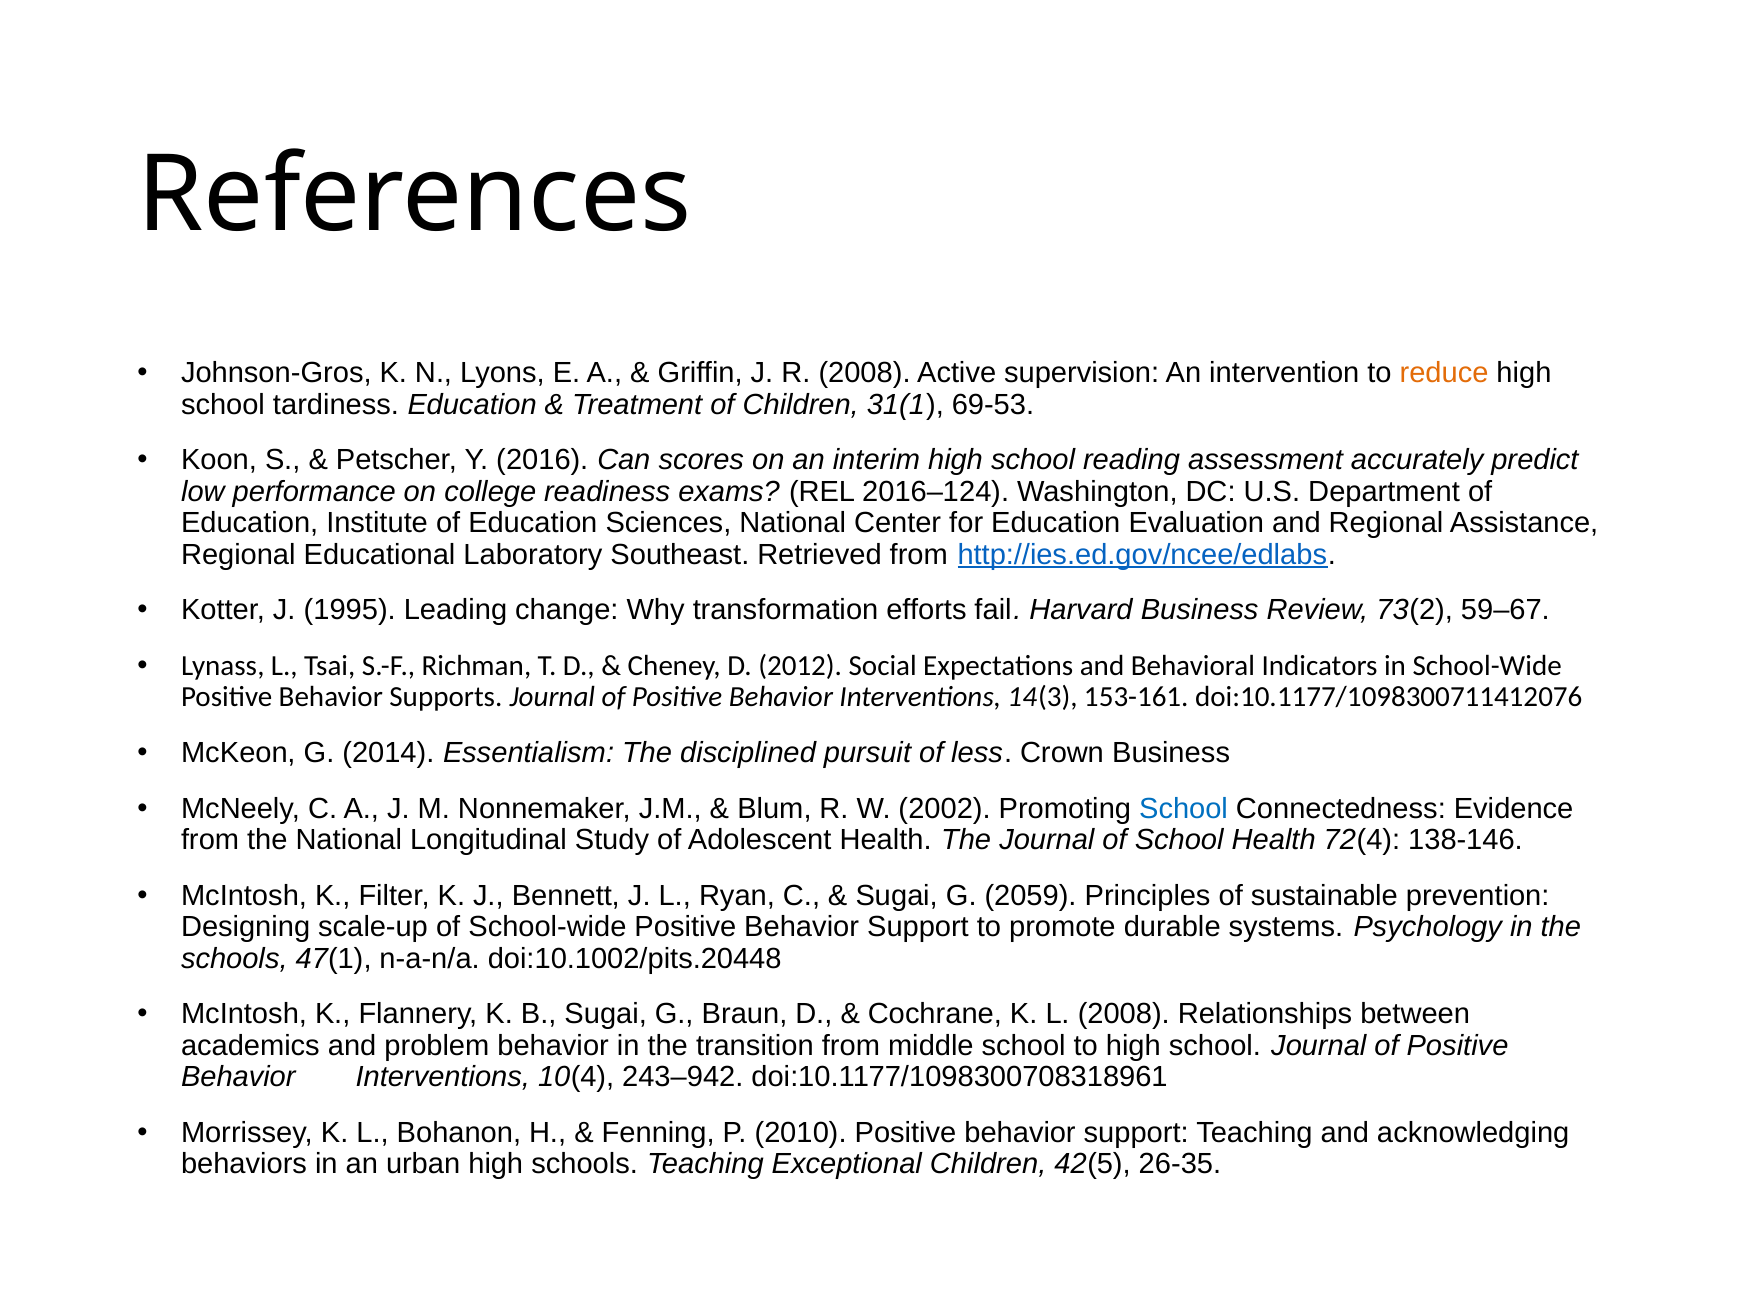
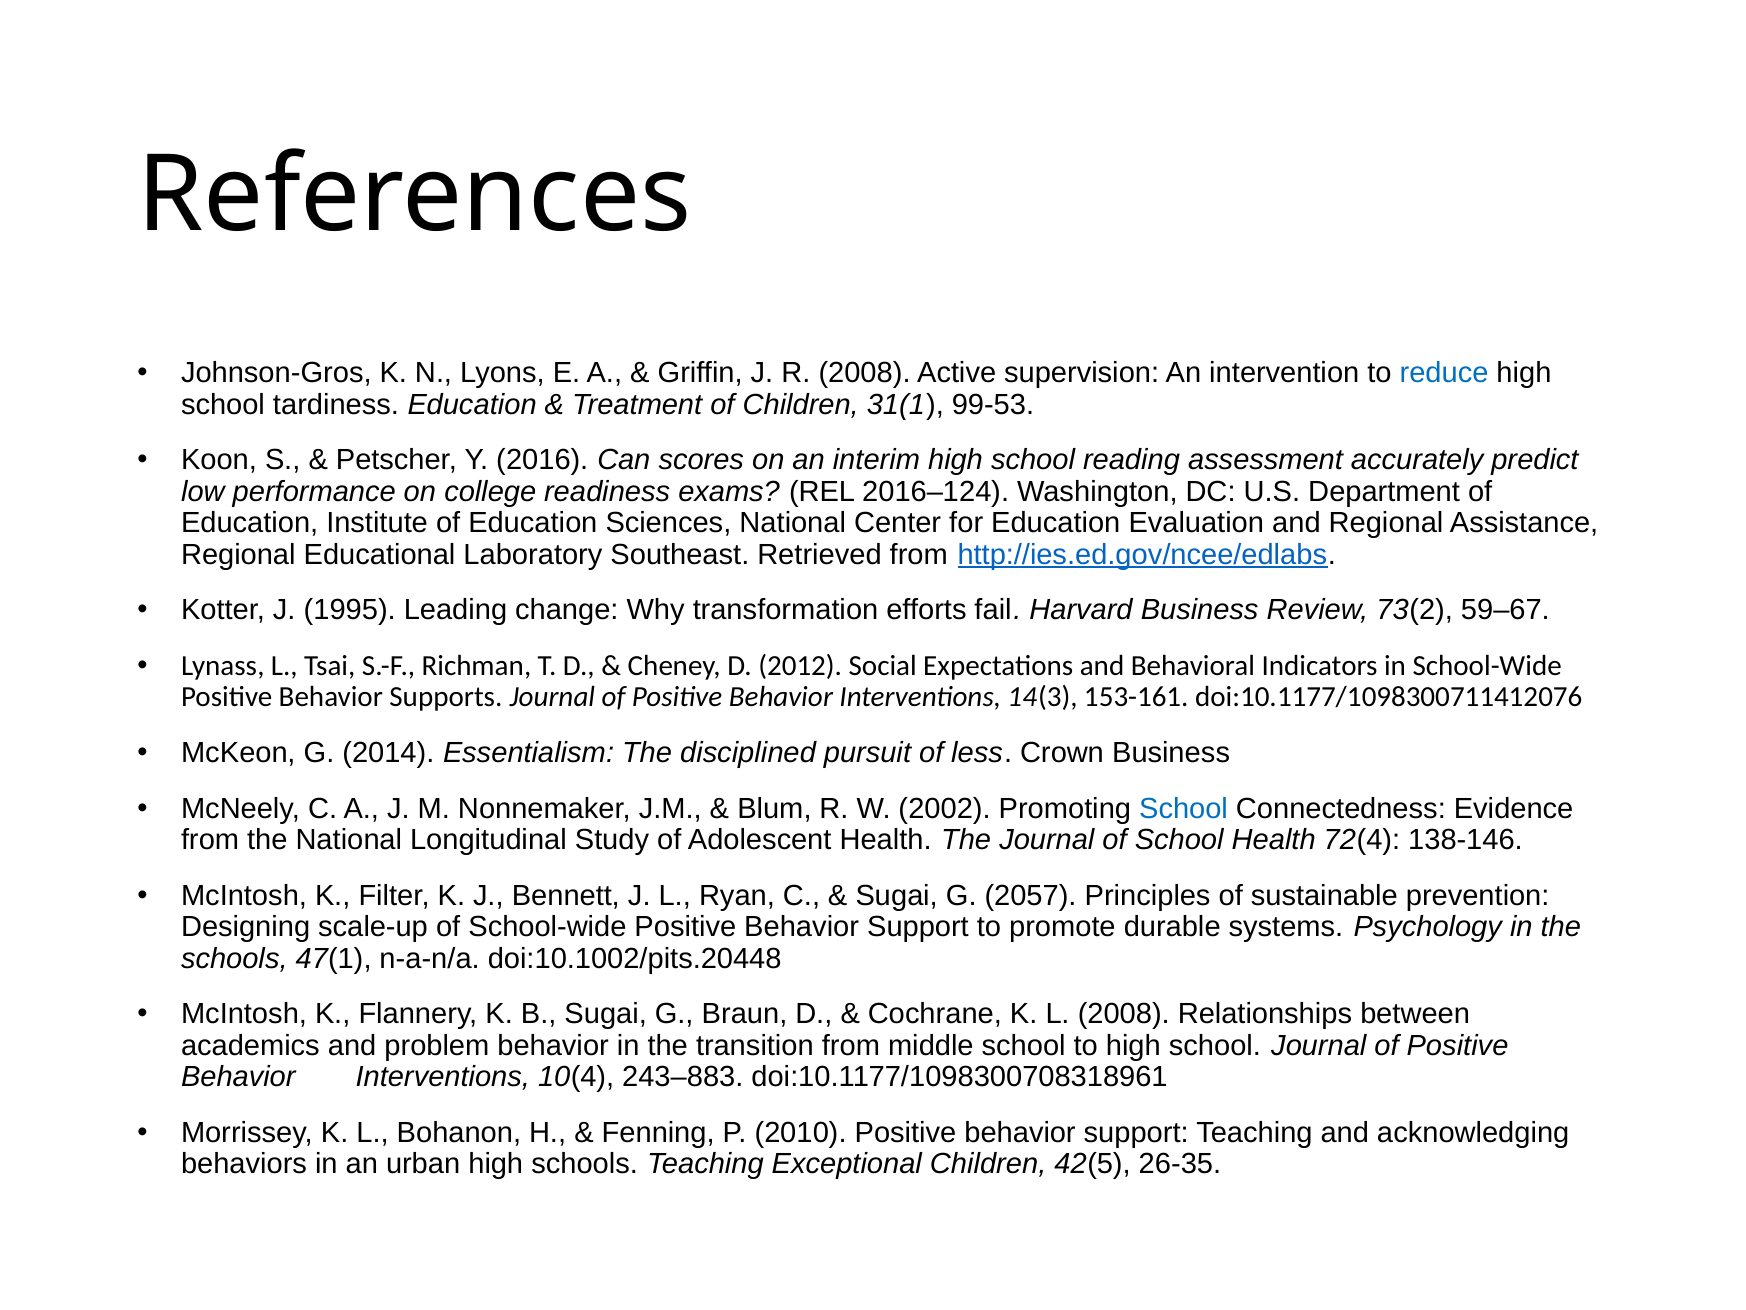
reduce colour: orange -> blue (1444, 373)
69-53: 69-53 -> 99-53 (993, 404)
2059: 2059 -> 2057 (1030, 895)
243–942: 243–942 -> 243–883 (683, 1077)
